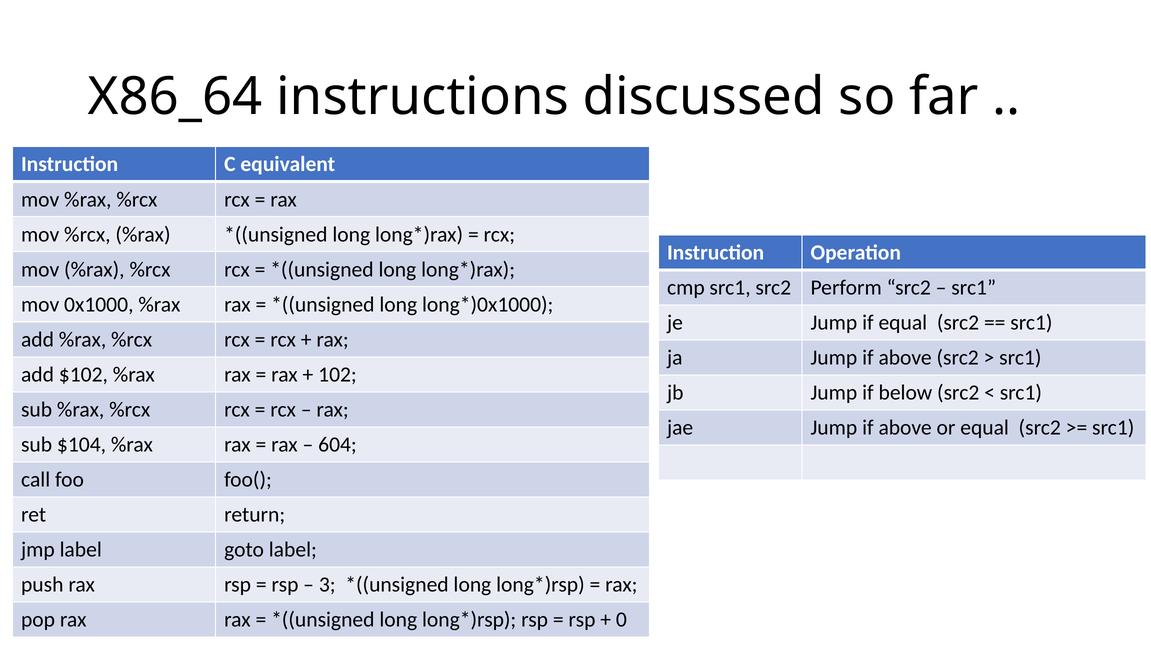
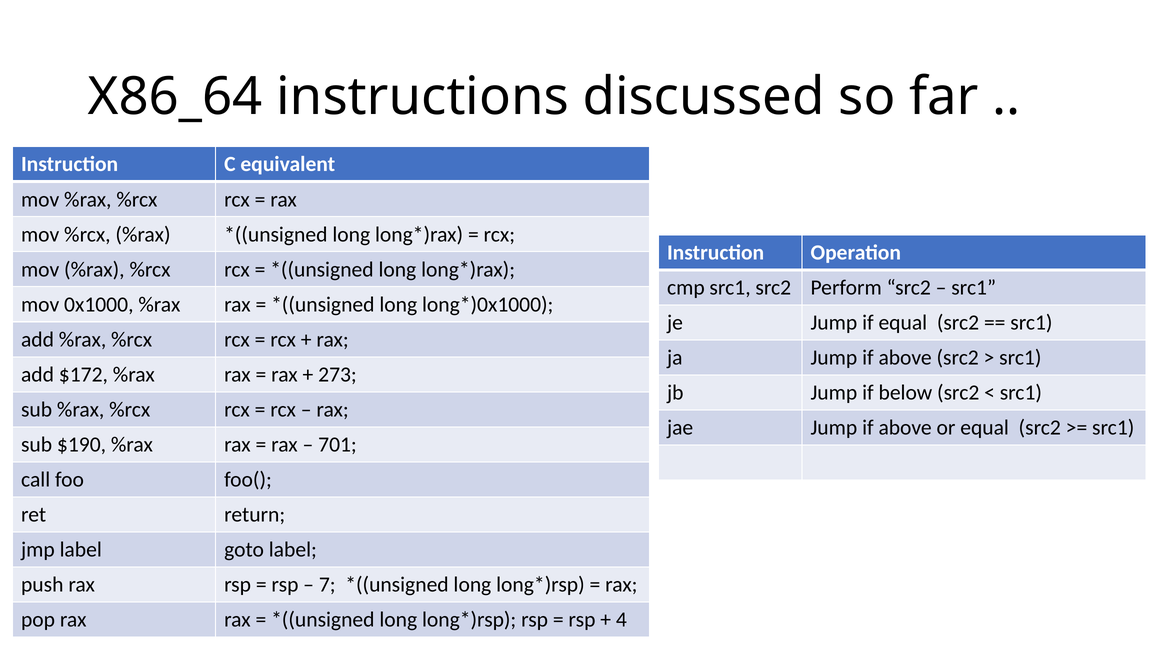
$102: $102 -> $172 (83, 374)
102: 102 -> 273 (337, 374)
$104: $104 -> $190 (82, 444)
604: 604 -> 701 (337, 444)
3: 3 -> 7 (327, 584)
0: 0 -> 4 (621, 619)
